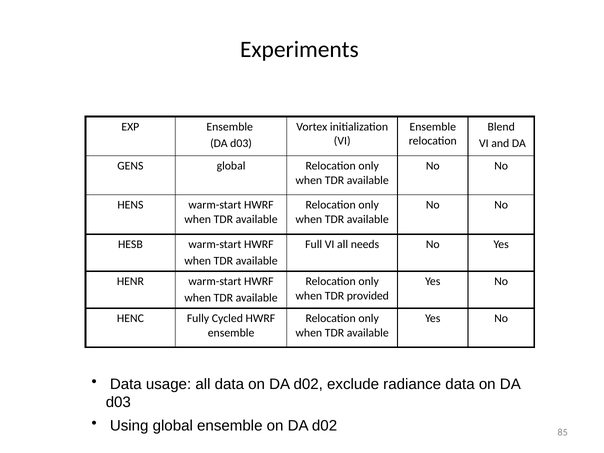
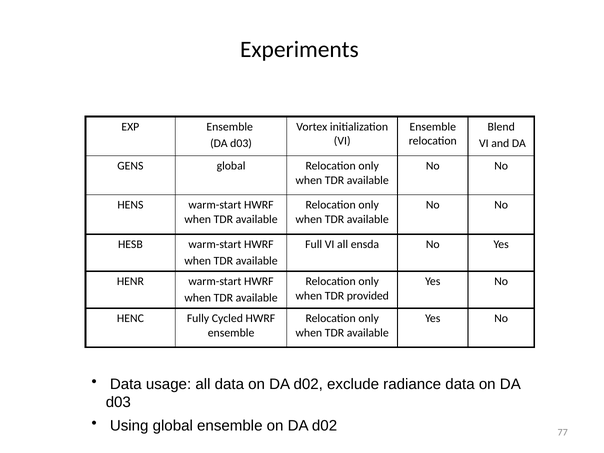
needs: needs -> ensda (365, 244)
85: 85 -> 77 (563, 433)
